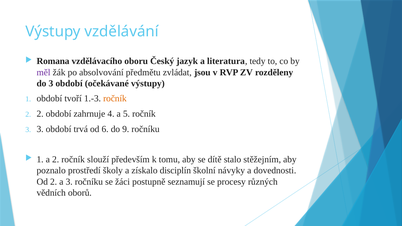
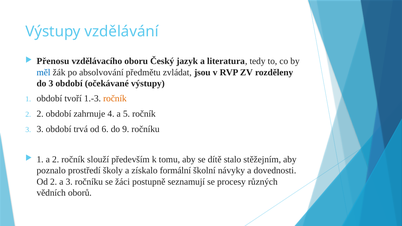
Romana: Romana -> Přenosu (53, 61)
měl colour: purple -> blue (44, 72)
disciplín: disciplín -> formální (175, 171)
